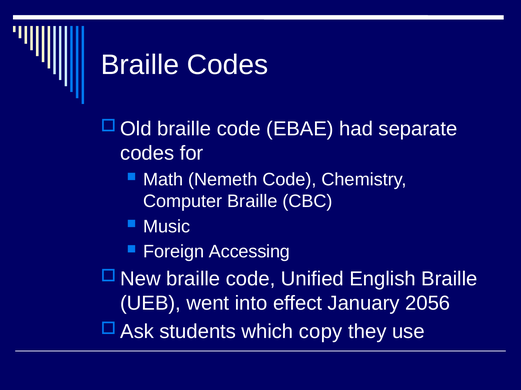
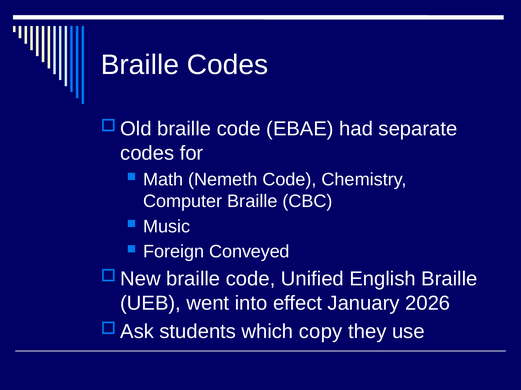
Accessing: Accessing -> Conveyed (249, 252)
2056: 2056 -> 2026 (428, 304)
